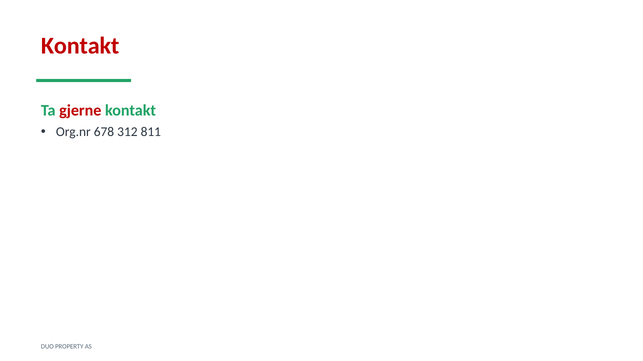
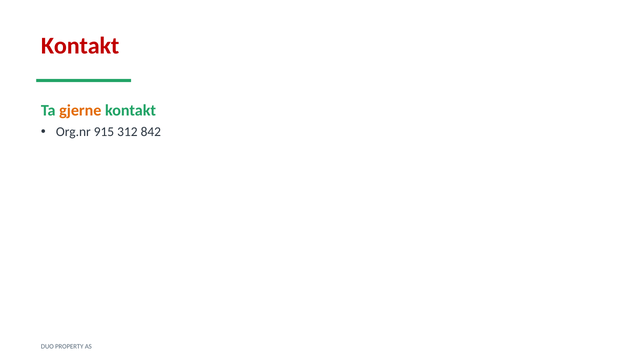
gjerne colour: red -> orange (80, 111)
678: 678 -> 915 (104, 132)
811: 811 -> 842 (151, 132)
